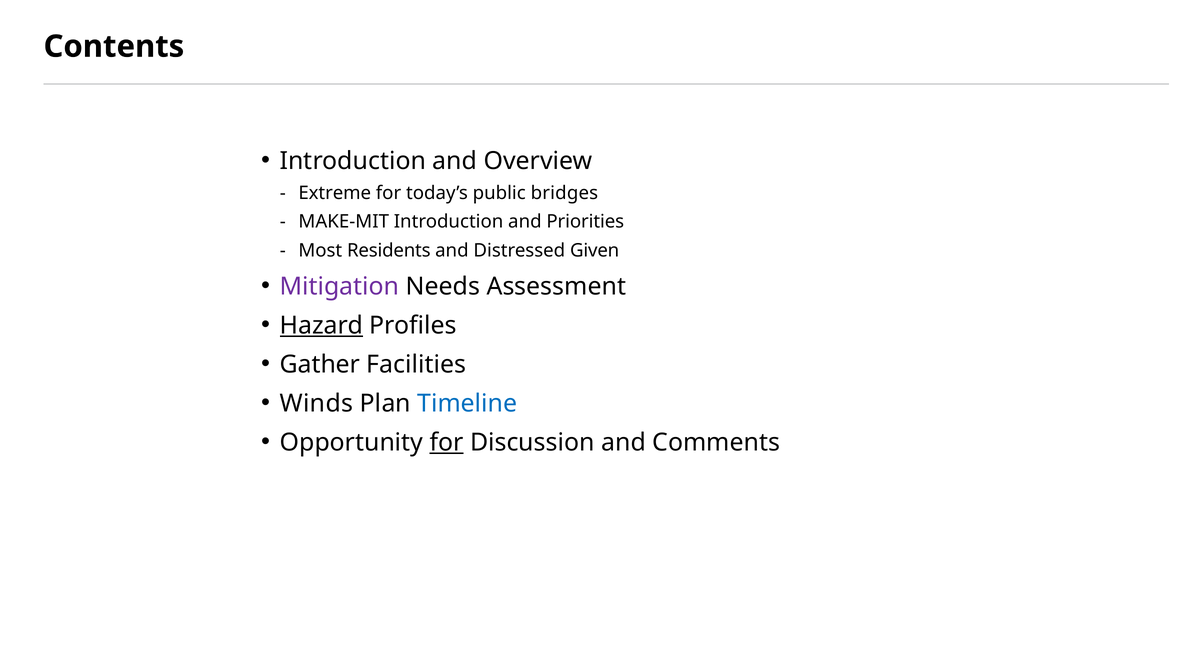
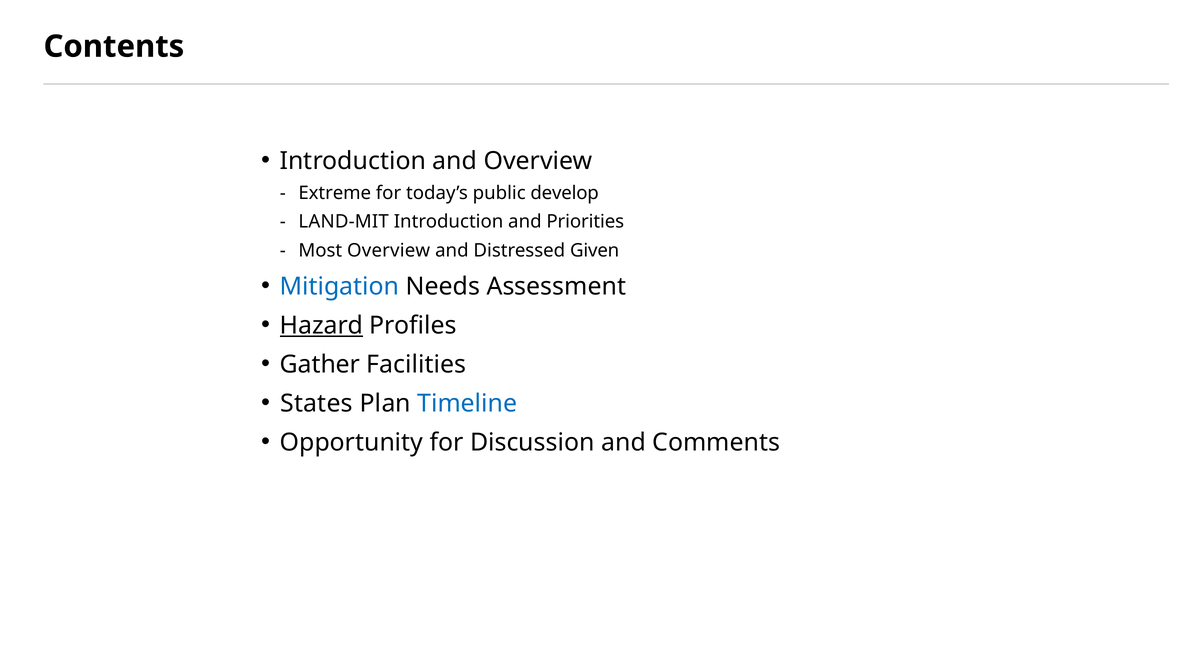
bridges: bridges -> develop (565, 193)
MAKE-MIT: MAKE-MIT -> LAND-MIT (344, 222)
Most Residents: Residents -> Overview (389, 250)
Mitigation colour: purple -> blue (340, 286)
Winds: Winds -> States (316, 403)
for underline: present -> none (447, 442)
